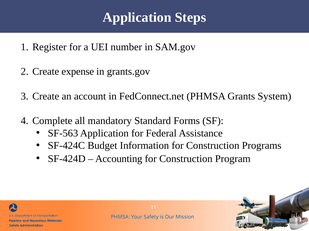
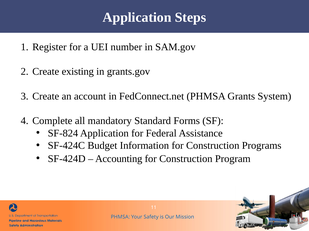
expense: expense -> existing (78, 72)
SF-563: SF-563 -> SF-824 (63, 134)
